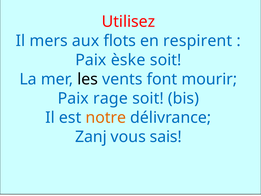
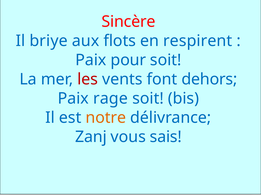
Utilisez: Utilisez -> Sincère (128, 22)
mers: mers -> briye (49, 41)
èske: èske -> pour (128, 60)
les colour: black -> red (88, 79)
mourir: mourir -> dehors (209, 79)
